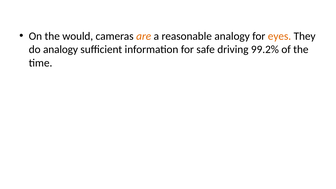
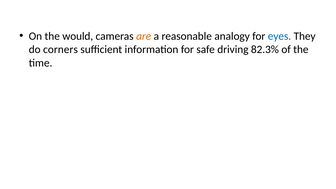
eyes colour: orange -> blue (280, 36)
do analogy: analogy -> corners (60, 50)
99.2%: 99.2% -> 82.3% (265, 50)
